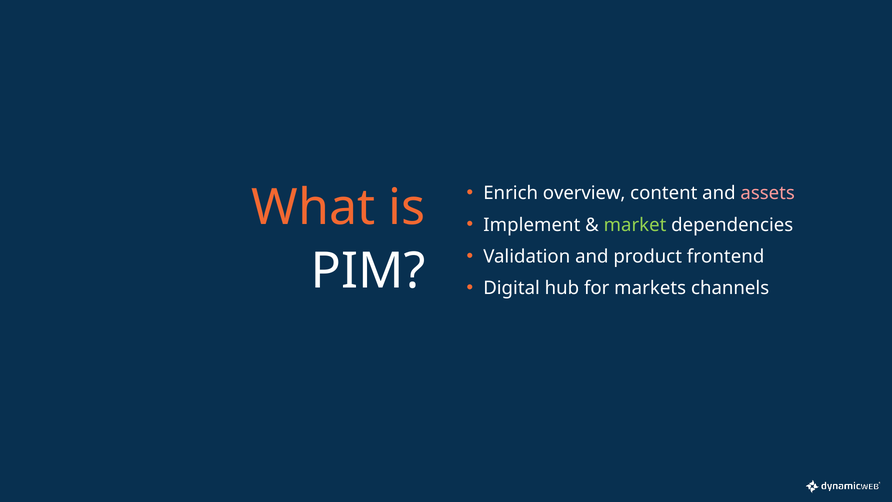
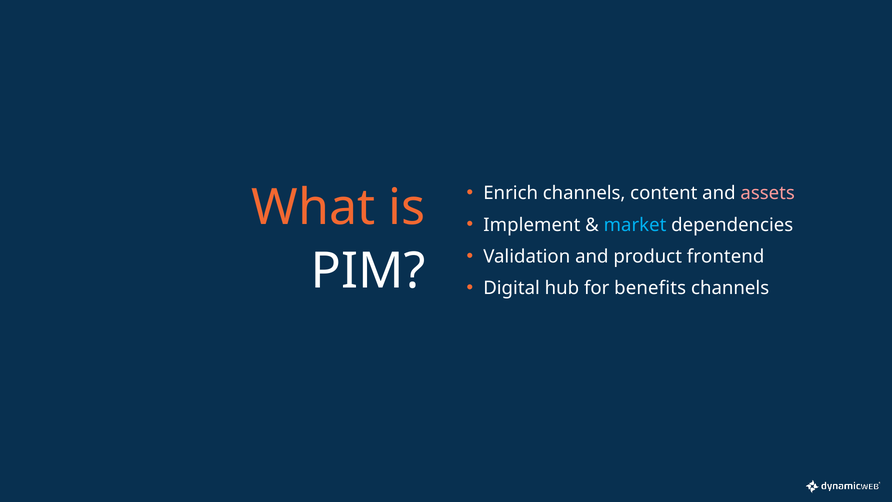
Enrich overview: overview -> channels (584, 193)
market colour: light green -> light blue (635, 225)
markets: markets -> benefits (650, 288)
